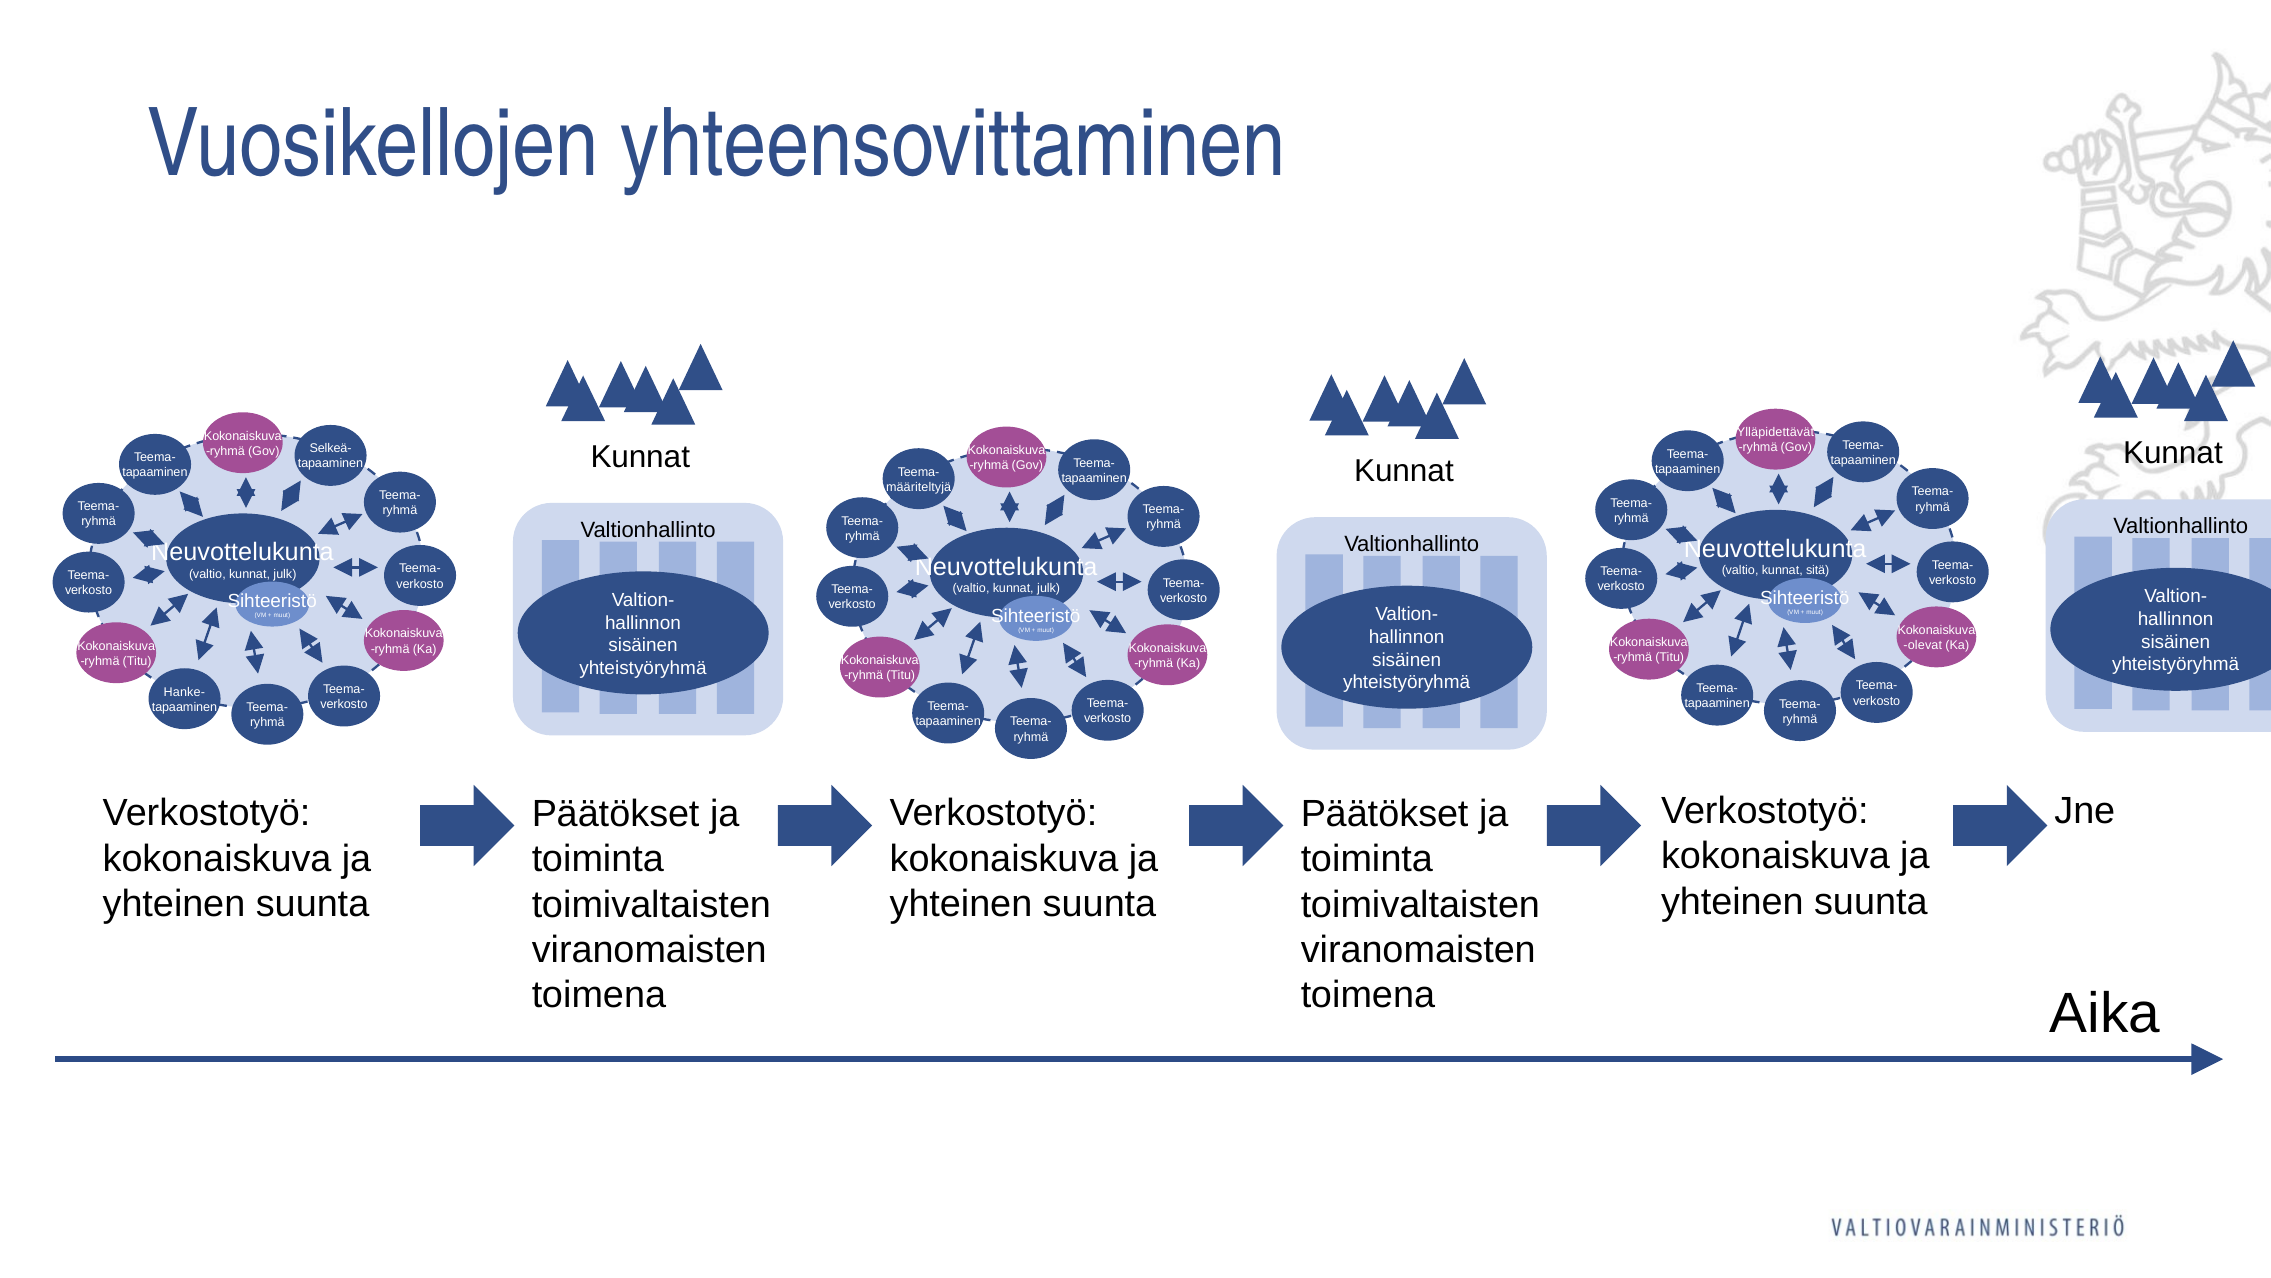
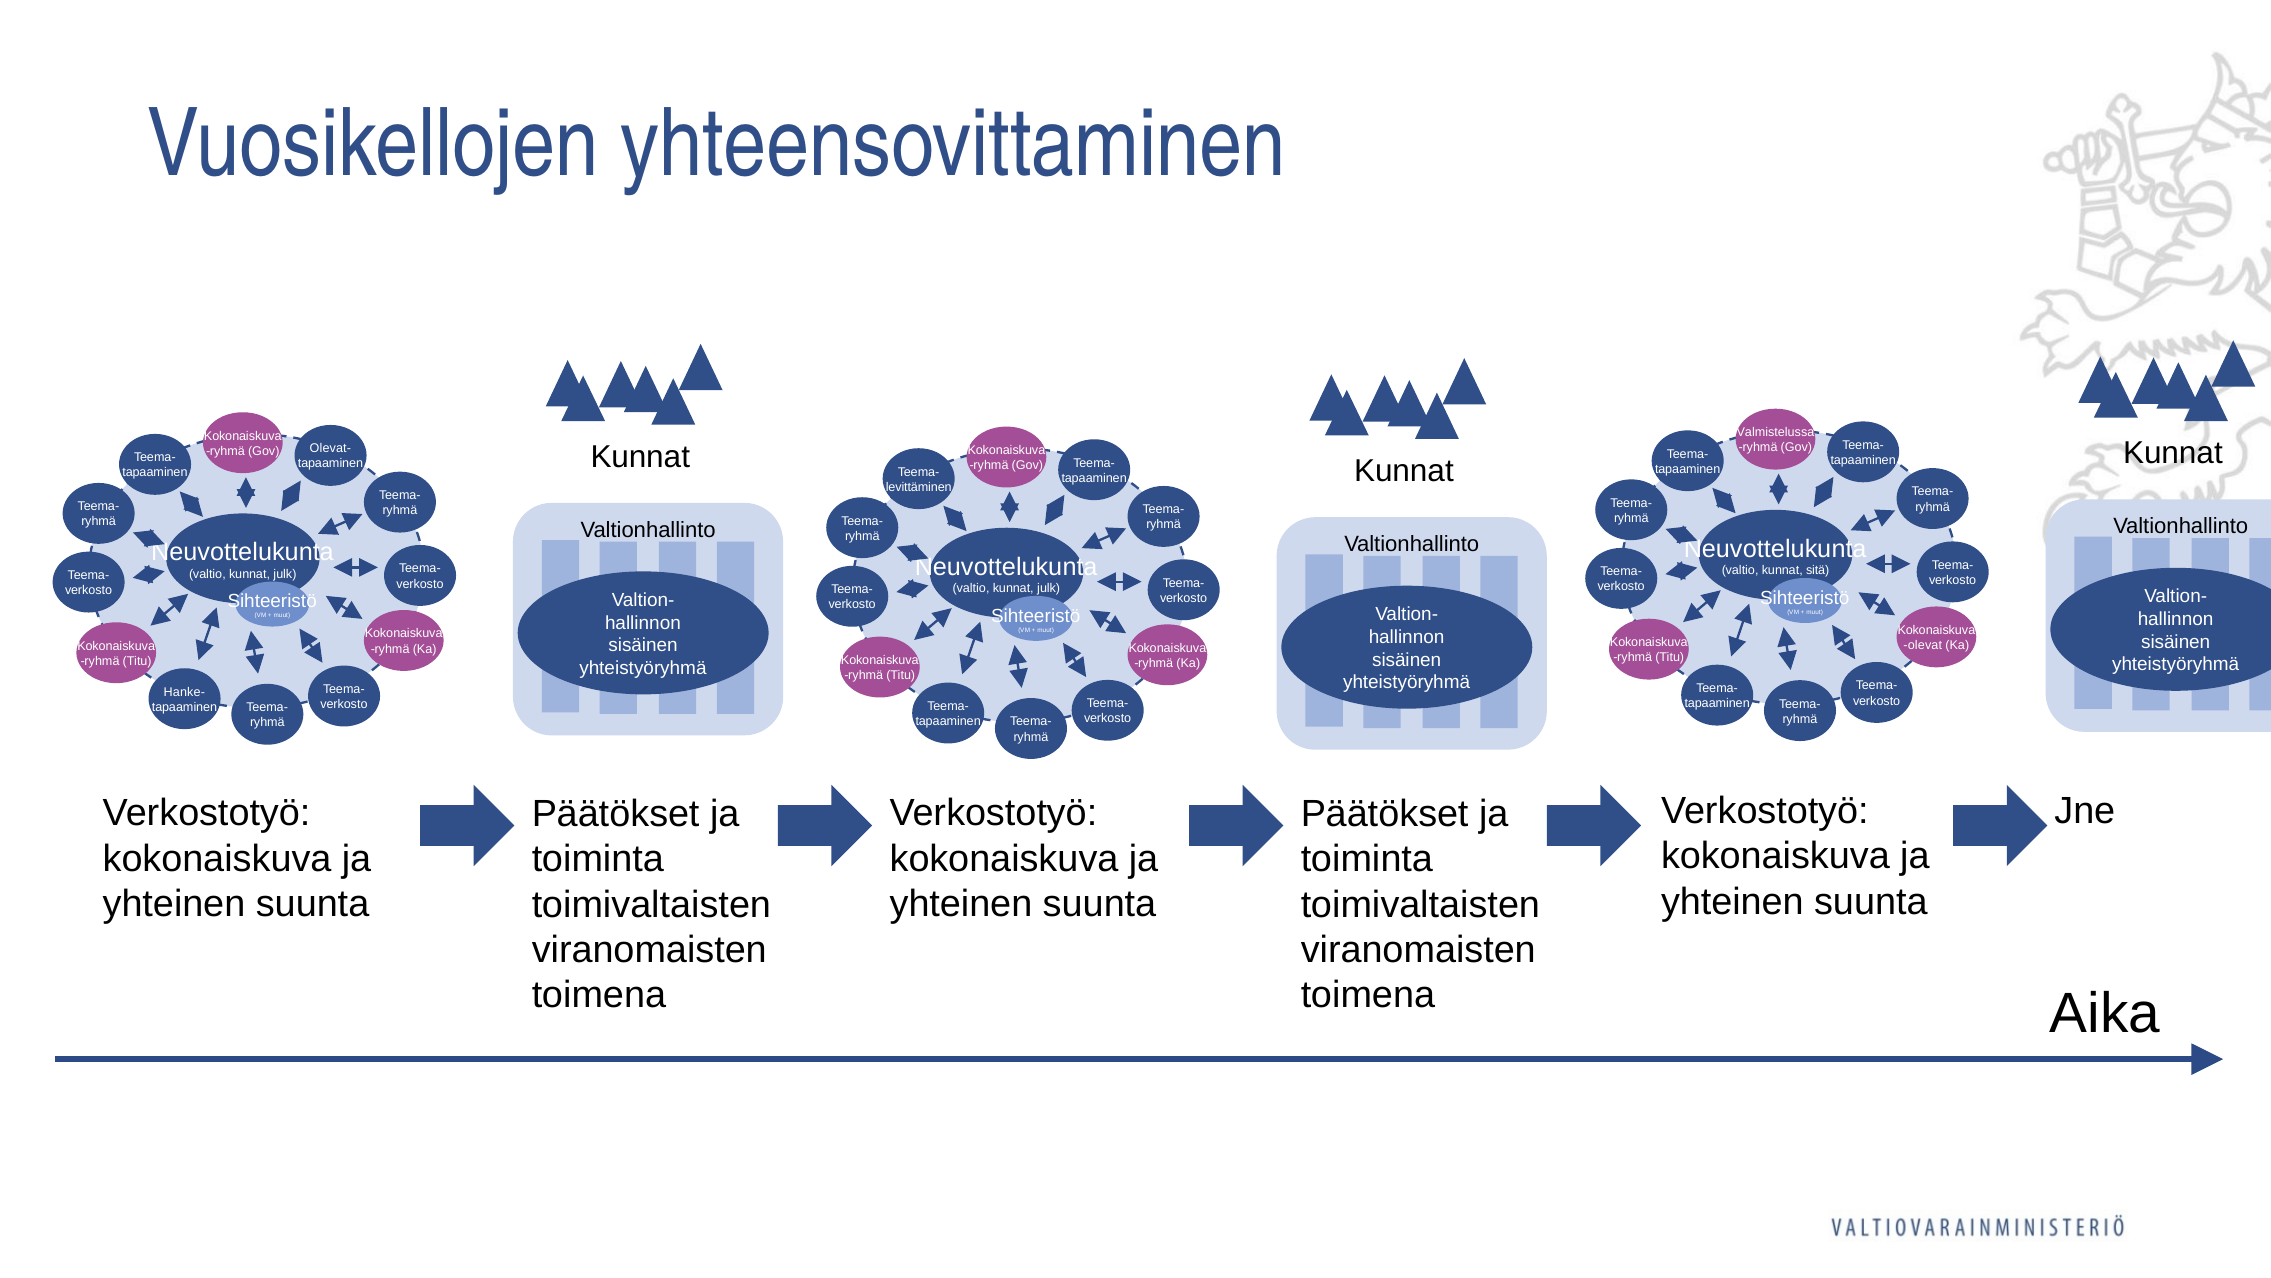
Ylläpidettävät: Ylläpidettävät -> Valmistelussa (1775, 432)
Selkeä-: Selkeä- -> Olevat- (330, 449)
määriteltyjä: määriteltyjä -> levittäminen (919, 487)
